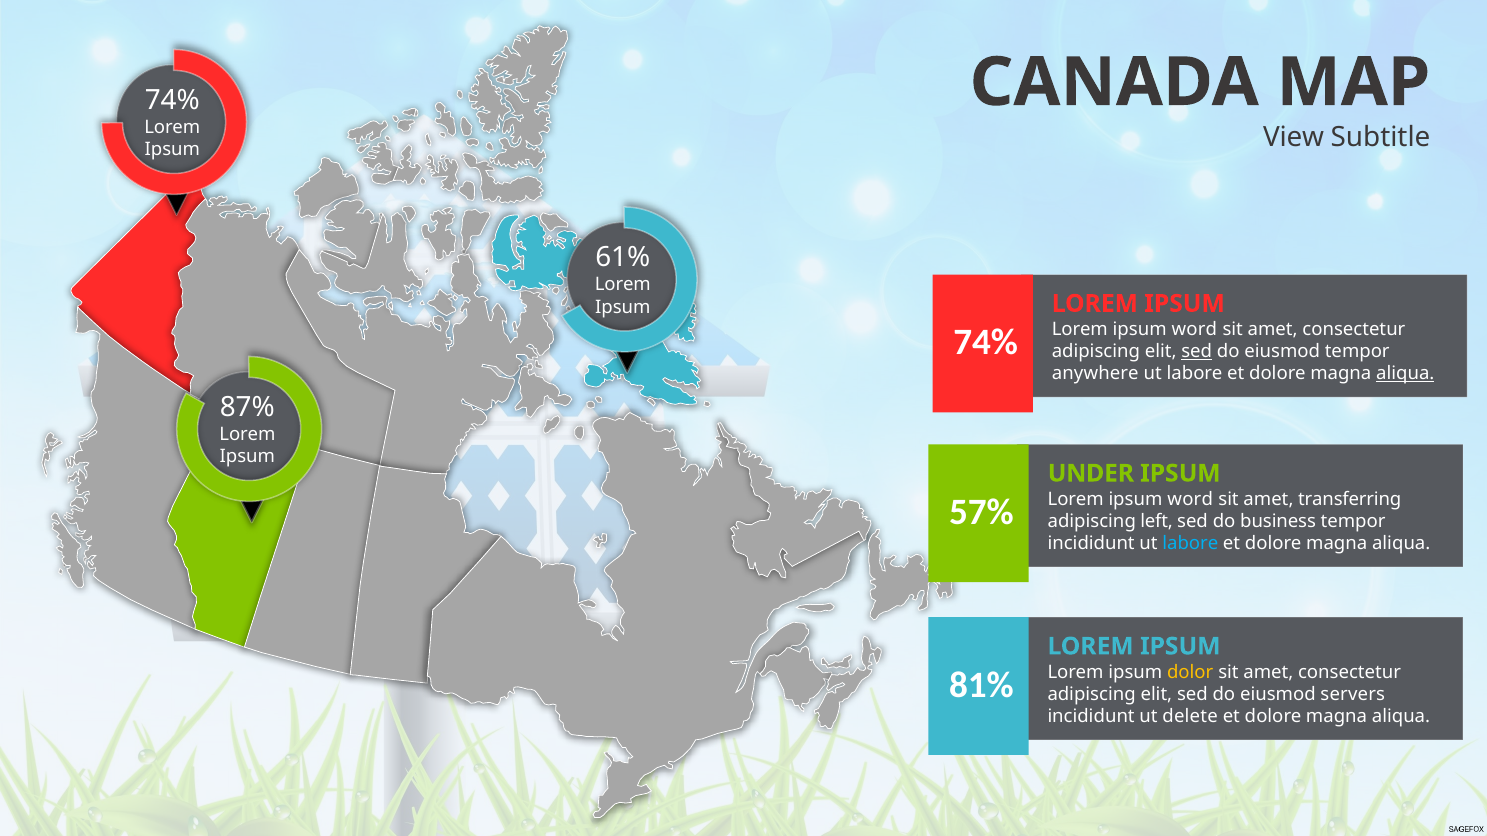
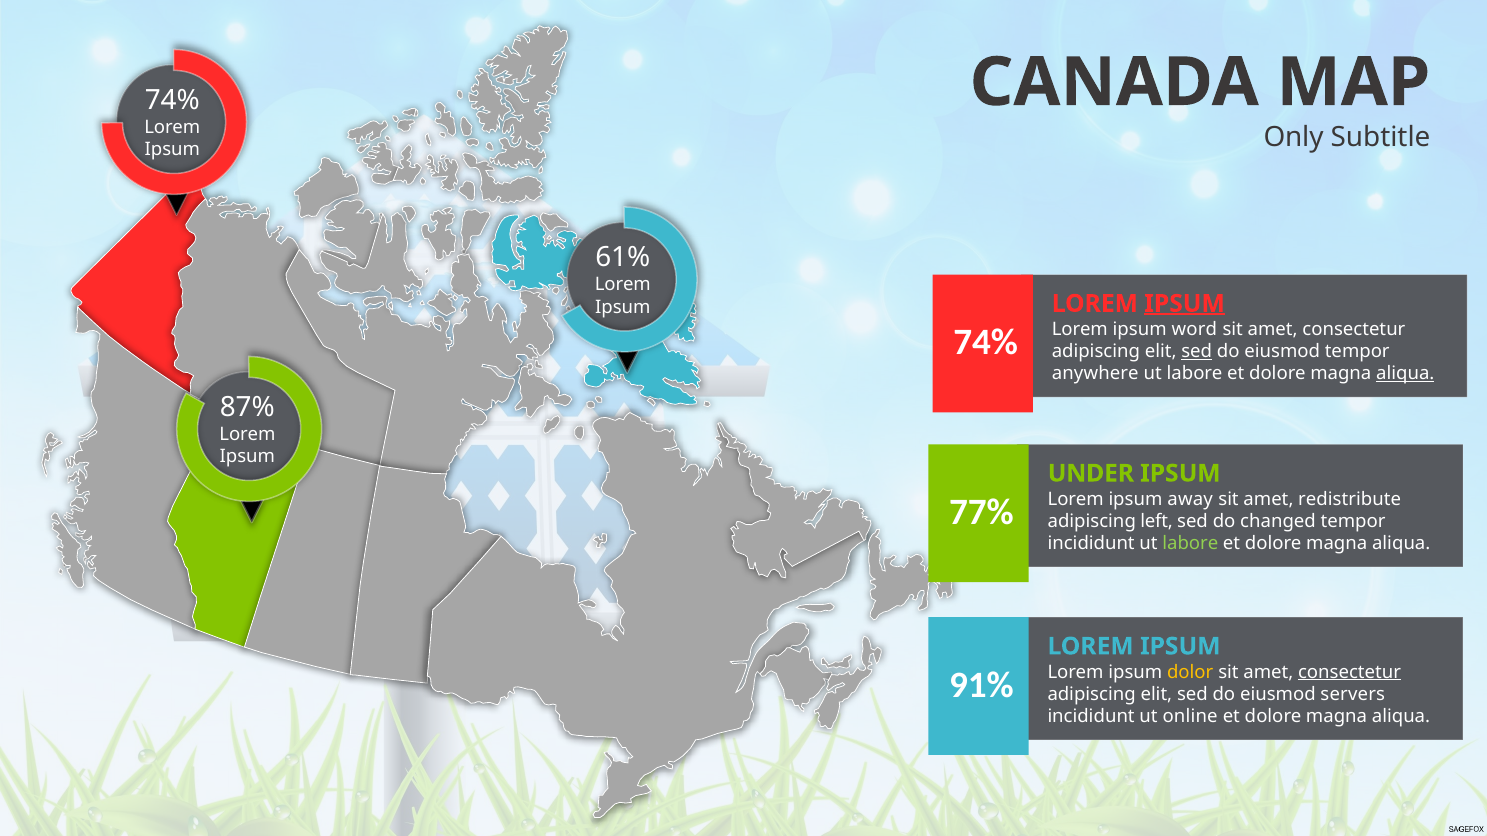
View: View -> Only (1293, 137)
IPSUM underline: none -> present (1185, 304)
word: word -> away (1190, 499)
transferring: transferring -> redistribute (1350, 499)
57%: 57% -> 77% (981, 512)
business: business -> changed (1278, 521)
labore colour: light blue -> light green (1190, 544)
consectetur underline: none -> present (1350, 672)
81%: 81% -> 91% (981, 685)
delete: delete -> online (1190, 717)
